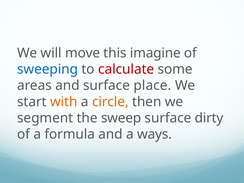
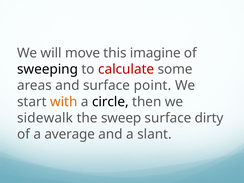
sweeping colour: blue -> black (48, 69)
place: place -> point (152, 85)
circle colour: orange -> black (110, 102)
segment: segment -> sidewalk (45, 118)
formula: formula -> average (70, 134)
ways: ways -> slant (154, 134)
